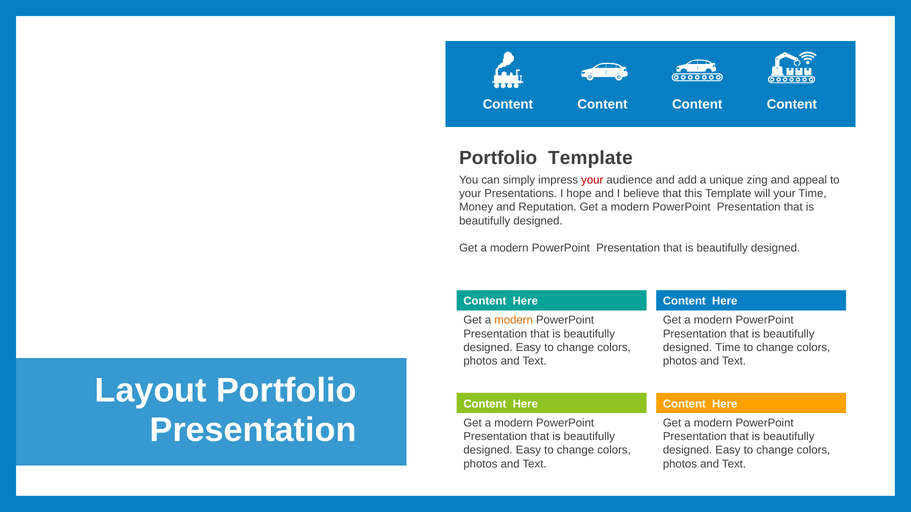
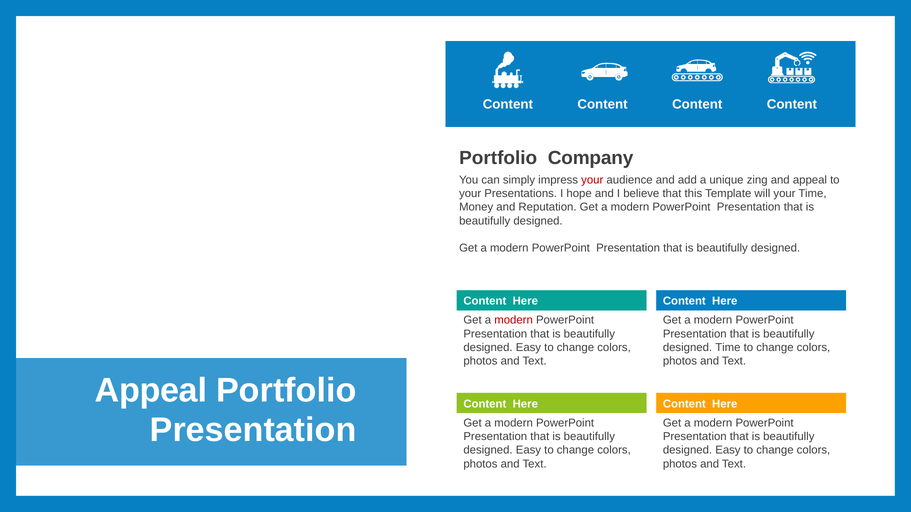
Portfolio Template: Template -> Company (591, 158)
modern colour: orange -> red (514, 320)
Layout: Layout -> Appeal (151, 391)
